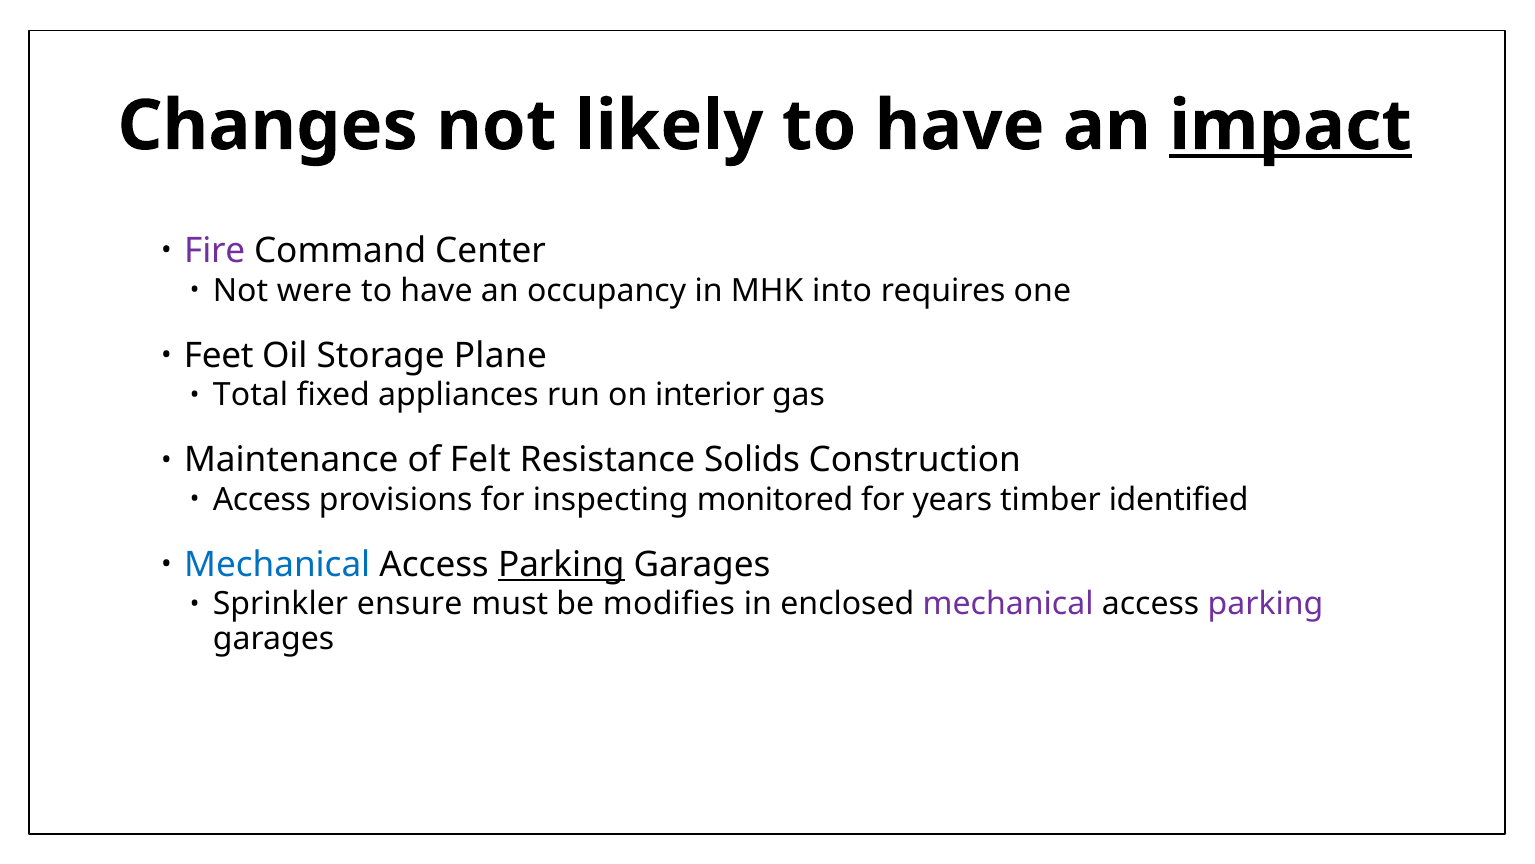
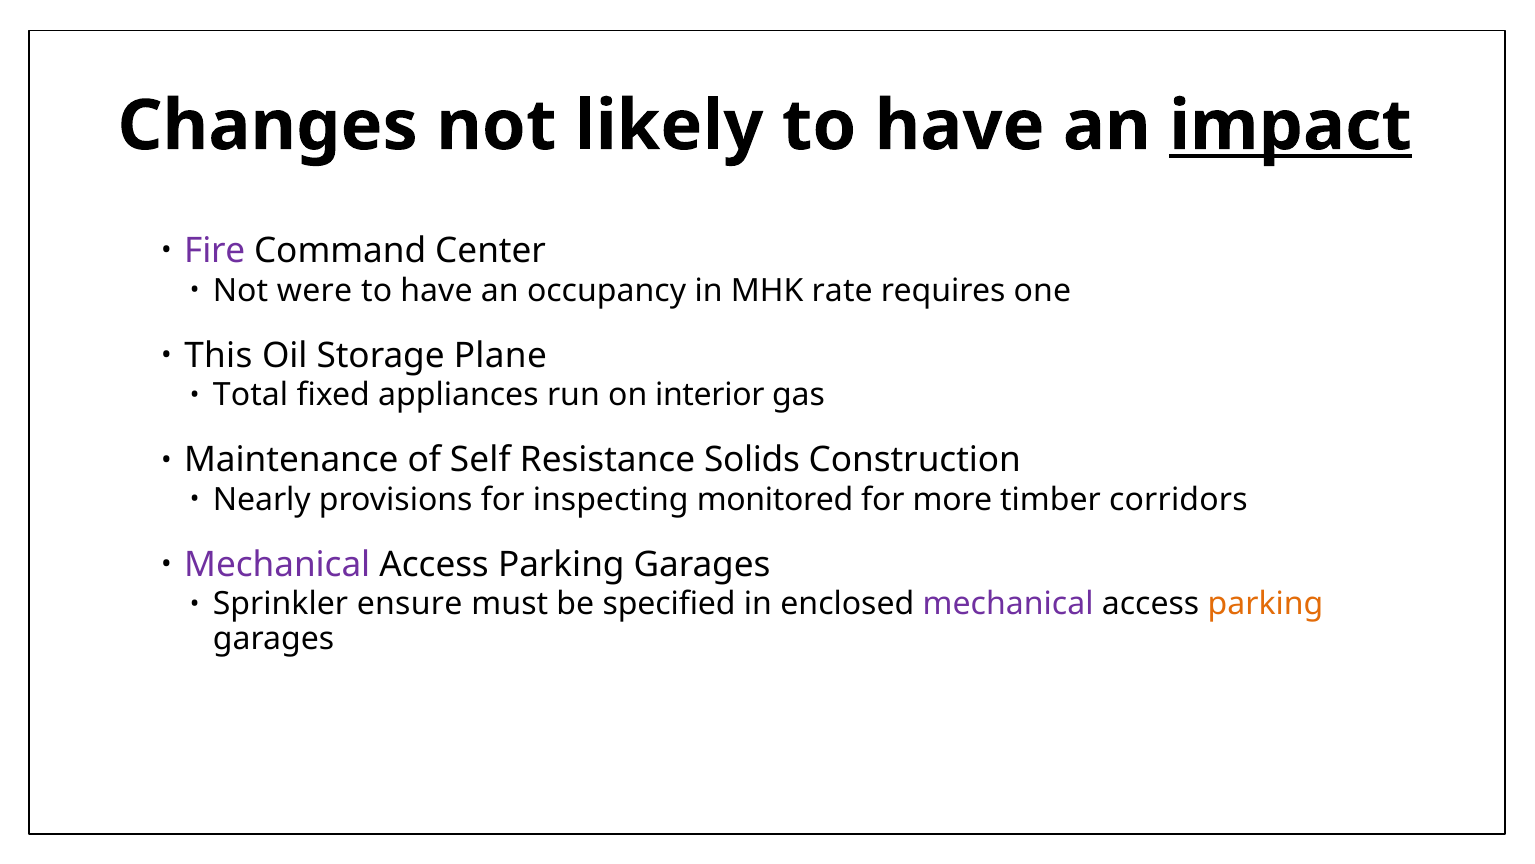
into: into -> rate (842, 290)
Feet: Feet -> This (218, 355)
Felt: Felt -> Self (480, 460)
Access: Access -> Nearly (262, 499)
years: years -> more (952, 499)
identified: identified -> corridors (1178, 499)
Mechanical colour: blue -> purple (277, 564)
Parking underline: present -> none (561, 564)
modifies: modifies -> specified (669, 604)
parking colour: purple -> orange (1266, 604)
